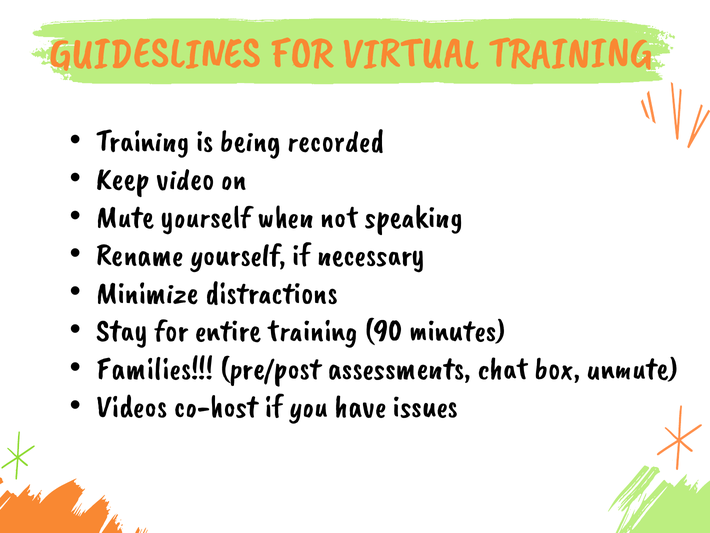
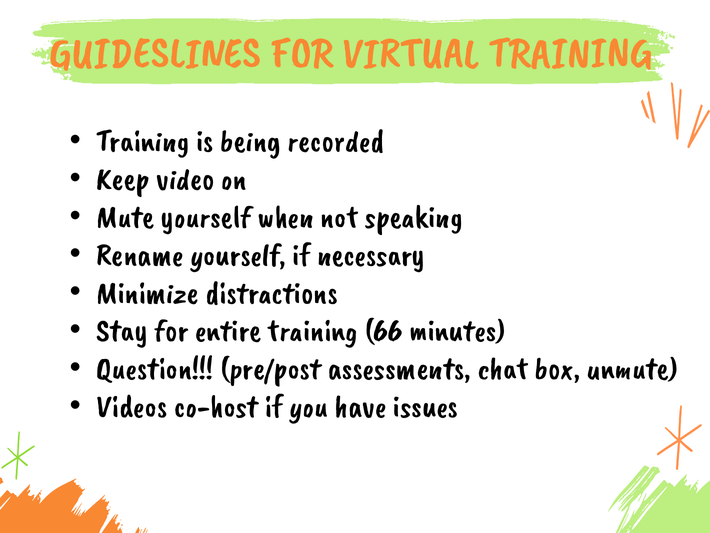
90: 90 -> 66 (384, 330)
Families: Families -> Question (155, 368)
